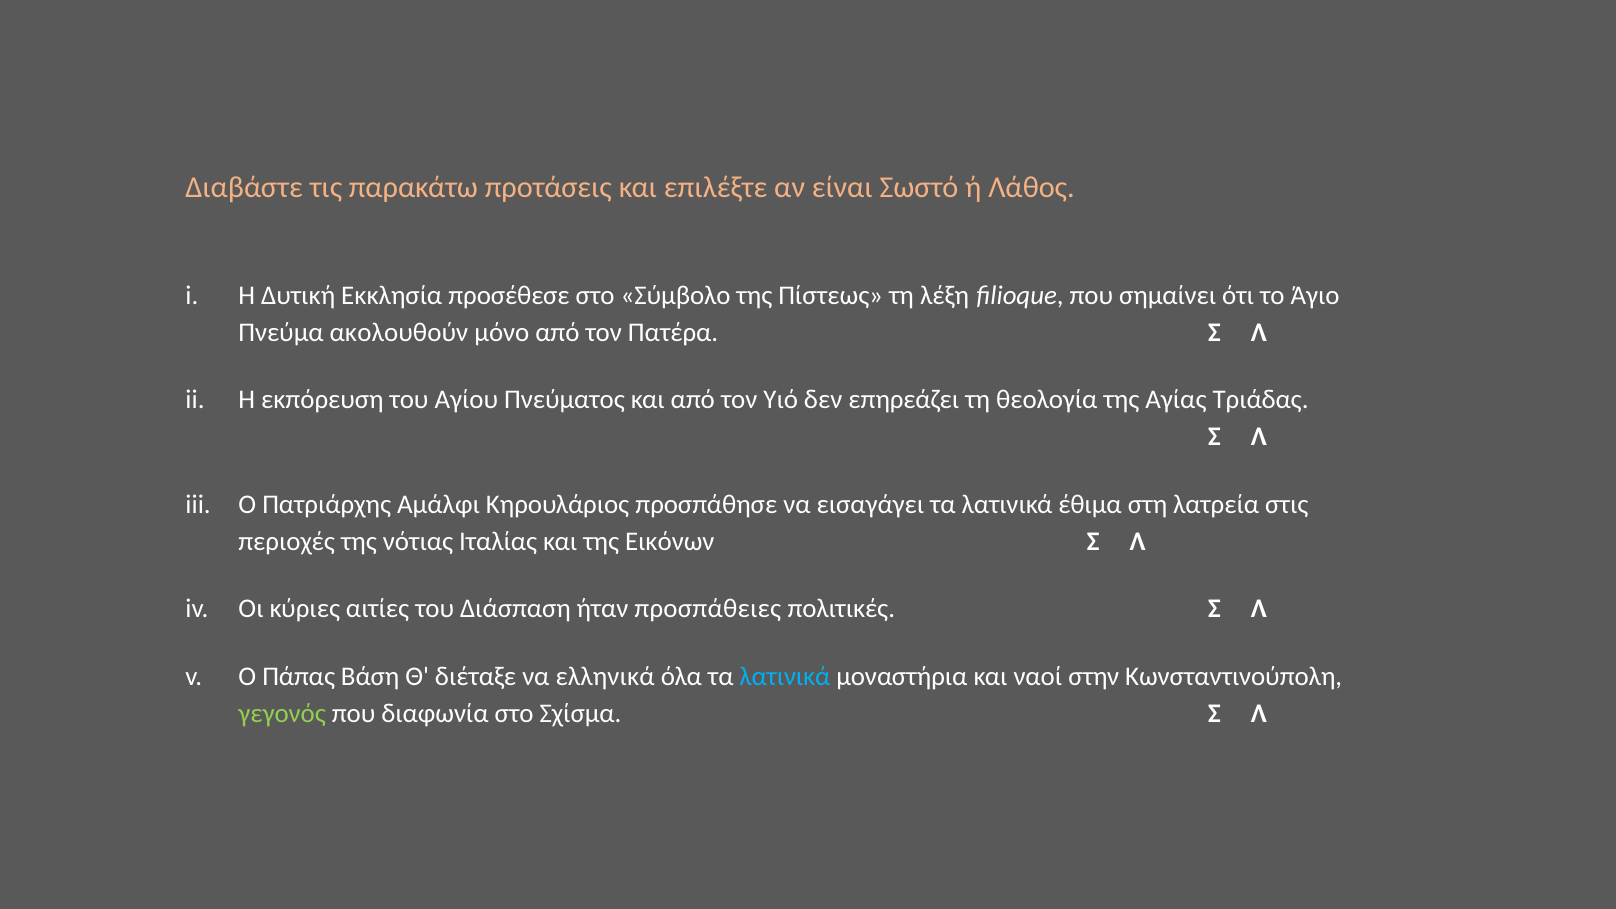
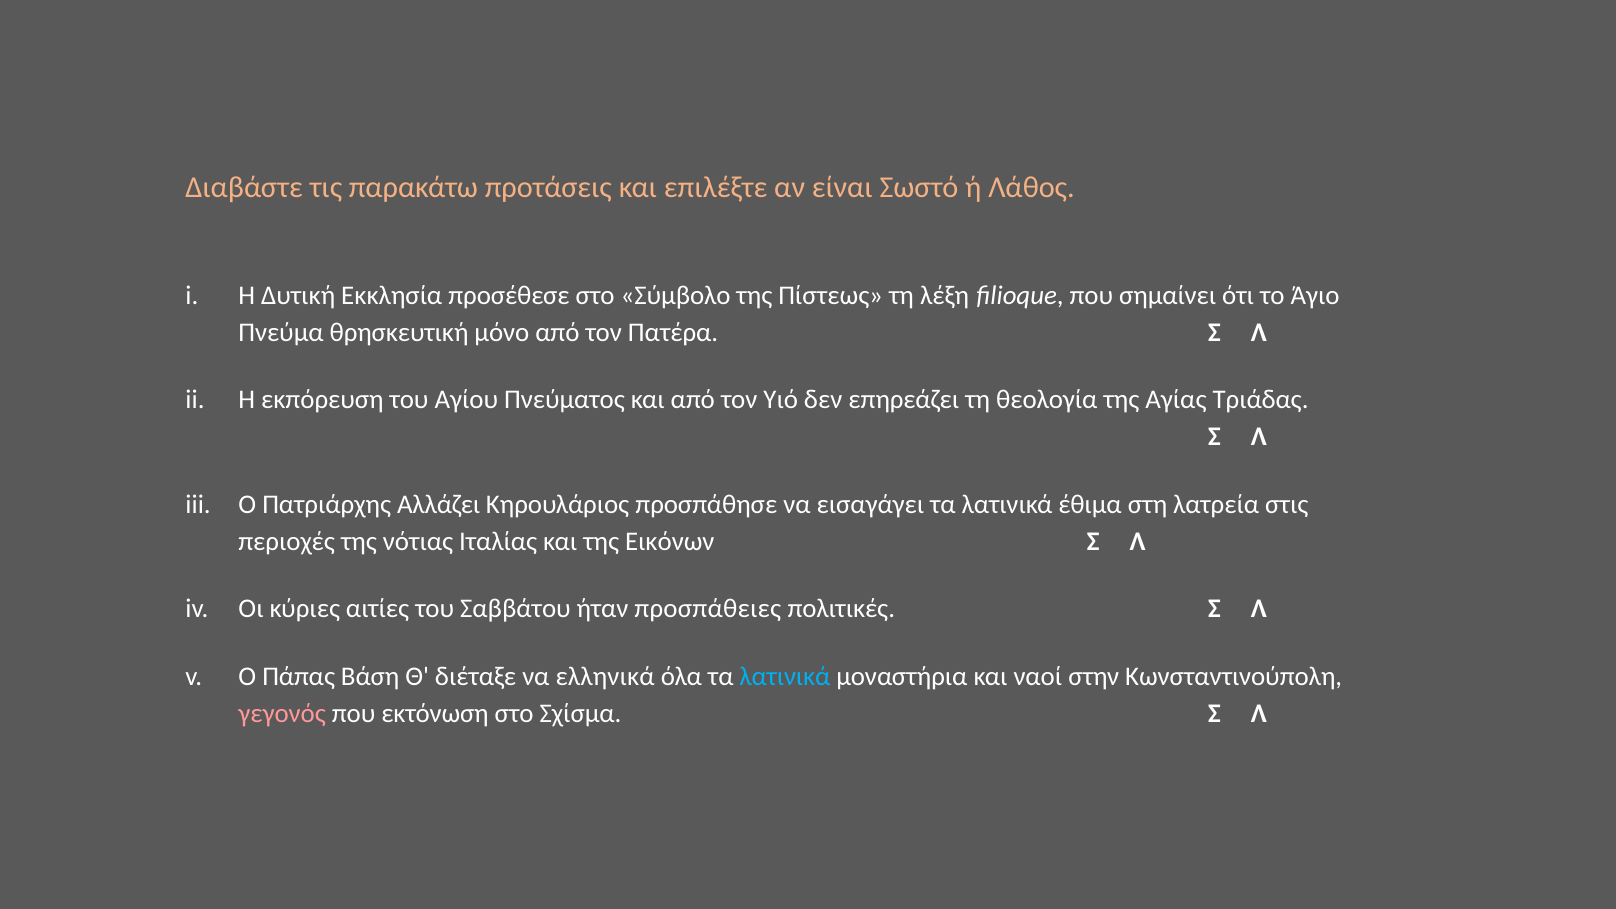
ακολουθούν: ακολουθούν -> θρησκευτική (399, 333)
Αμάλφι: Αμάλφι -> Αλλάζει (439, 504)
Διάσπαση: Διάσπαση -> Σαββάτου (515, 609)
γεγονός colour: light green -> pink (282, 714)
διαφωνία: διαφωνία -> εκτόνωση (435, 714)
